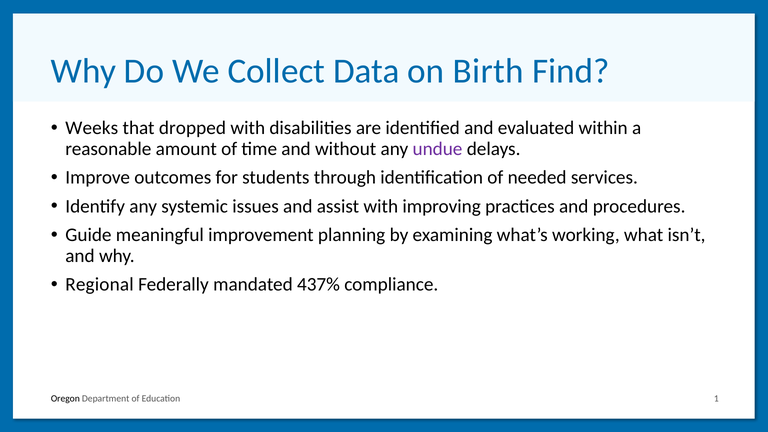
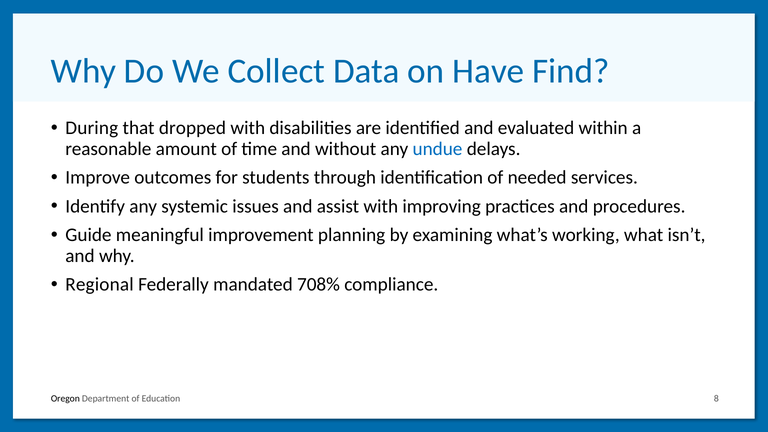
Birth: Birth -> Have (488, 71)
Weeks: Weeks -> During (92, 128)
undue colour: purple -> blue (437, 149)
437%: 437% -> 708% (318, 285)
1: 1 -> 8 (716, 399)
